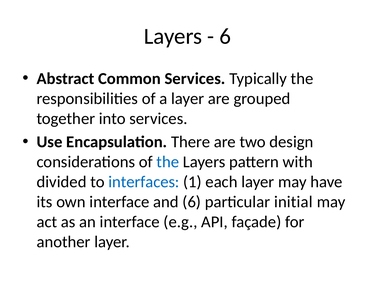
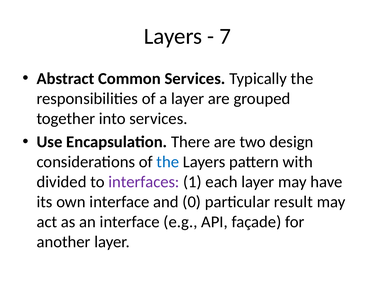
6: 6 -> 7 (225, 36)
interfaces colour: blue -> purple (144, 182)
and 6: 6 -> 0 (192, 202)
initial: initial -> result (293, 202)
